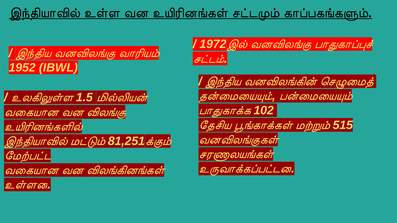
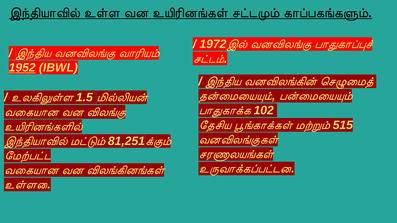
1952 underline: none -> present (22, 68)
